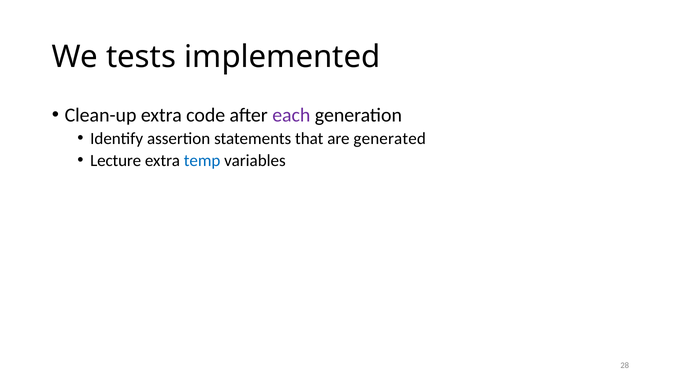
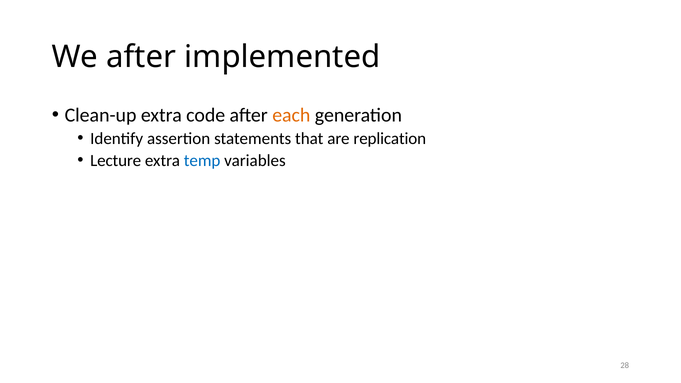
We tests: tests -> after (141, 57)
each colour: purple -> orange (291, 115)
generated: generated -> replication (390, 139)
